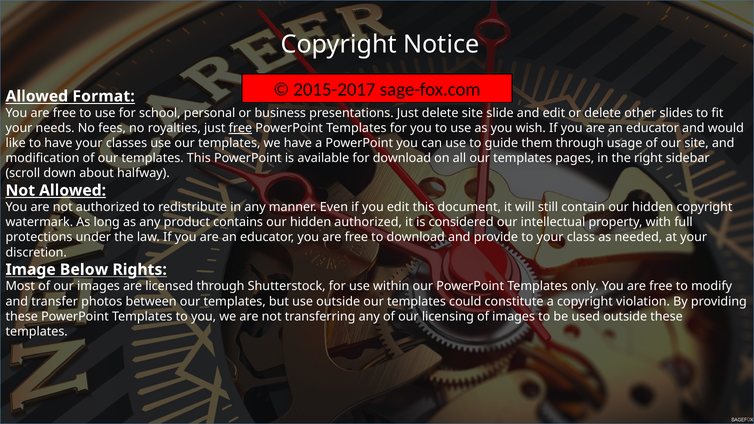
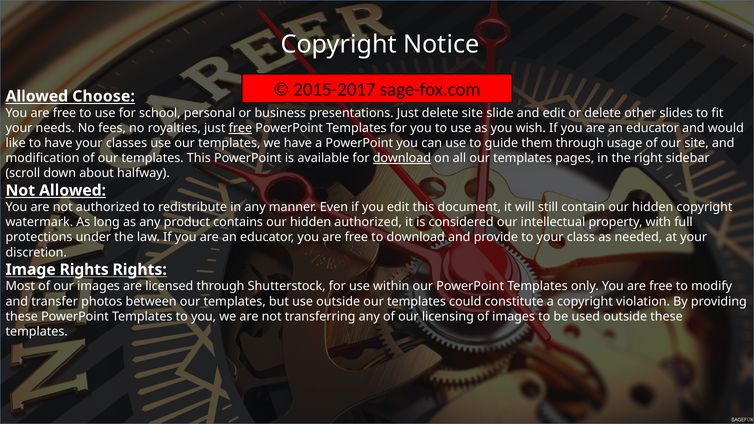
Format: Format -> Choose (104, 96)
download underline: none -> present (402, 158)
Image Below: Below -> Rights (84, 270)
